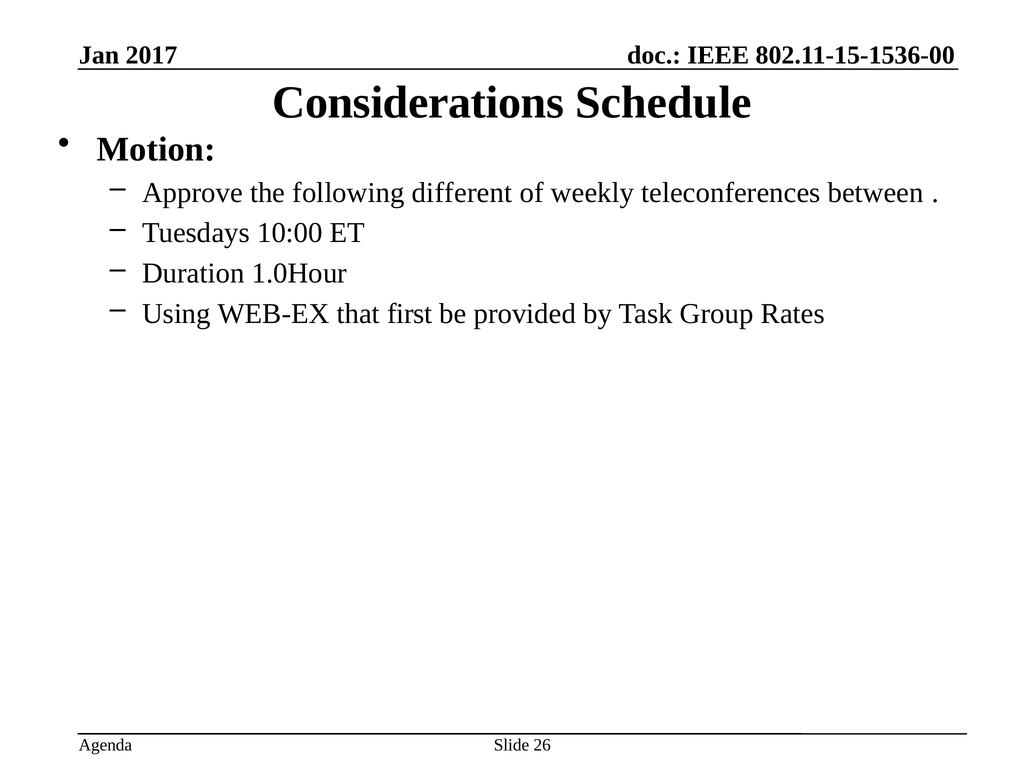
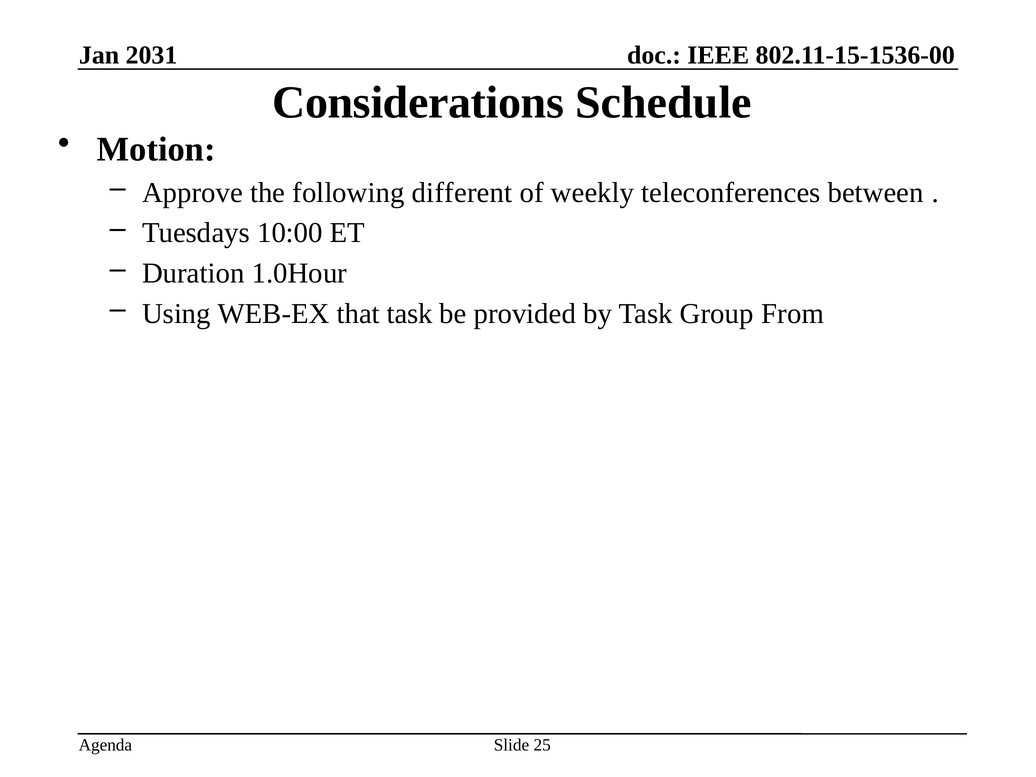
2017: 2017 -> 2031 (151, 55)
that first: first -> task (410, 314)
Rates: Rates -> From (793, 314)
26: 26 -> 25 (542, 745)
